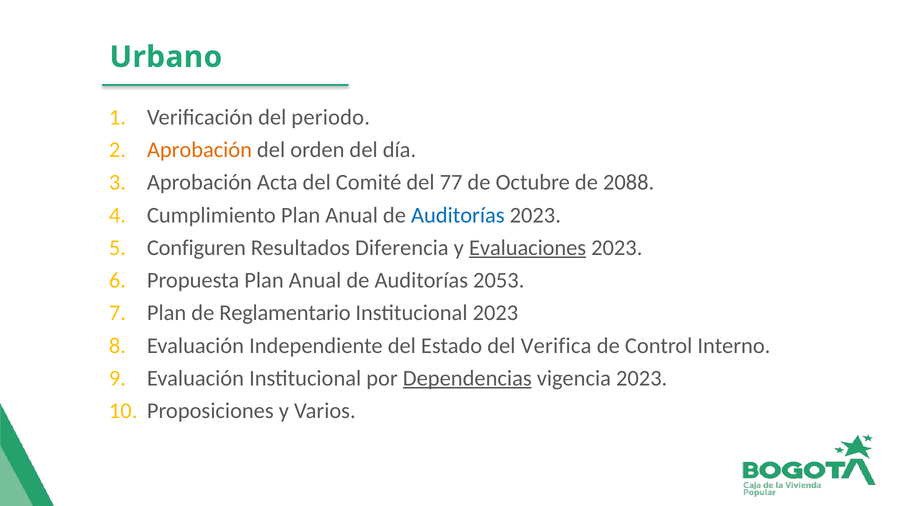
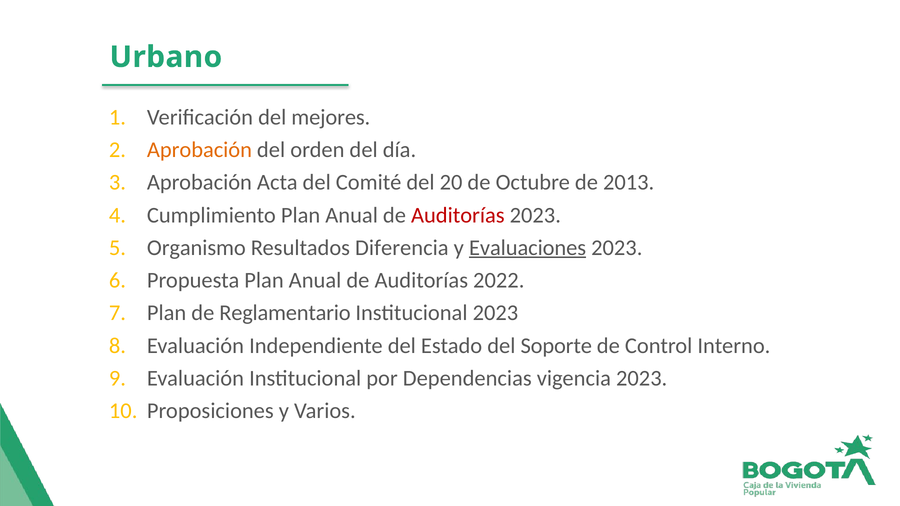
periodo: periodo -> mejores (331, 117)
77: 77 -> 20 (451, 183)
2088: 2088 -> 2013 (629, 183)
Auditorías colour: blue -> red (458, 215)
Configuren: Configuren -> Organismo (196, 248)
2053: 2053 -> 2022 (499, 280)
Verifica: Verifica -> Soporte (556, 346)
Dependencias underline: present -> none (467, 378)
